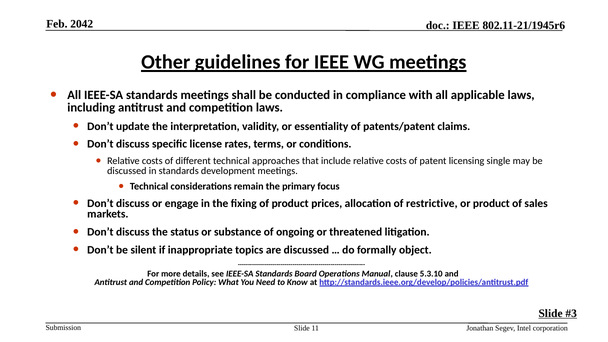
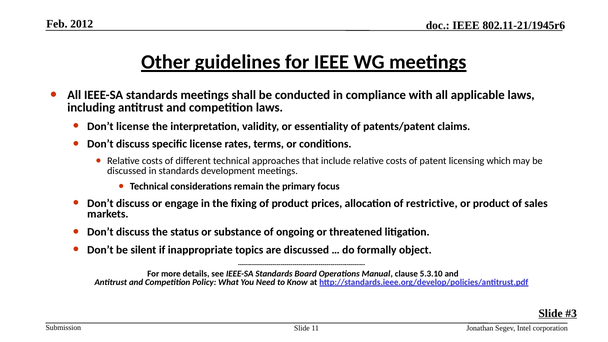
2042: 2042 -> 2012 (82, 24)
Don’t update: update -> license (133, 126)
single: single -> which (499, 161)
